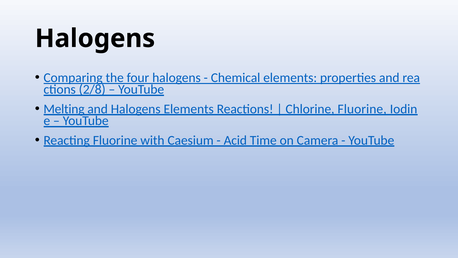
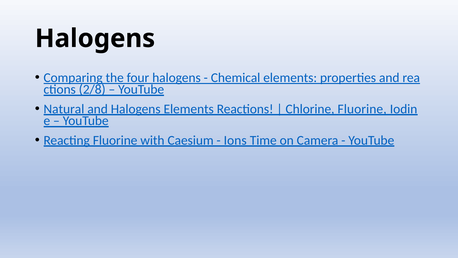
Melting: Melting -> Natural (64, 109)
Acid: Acid -> Ions (235, 140)
